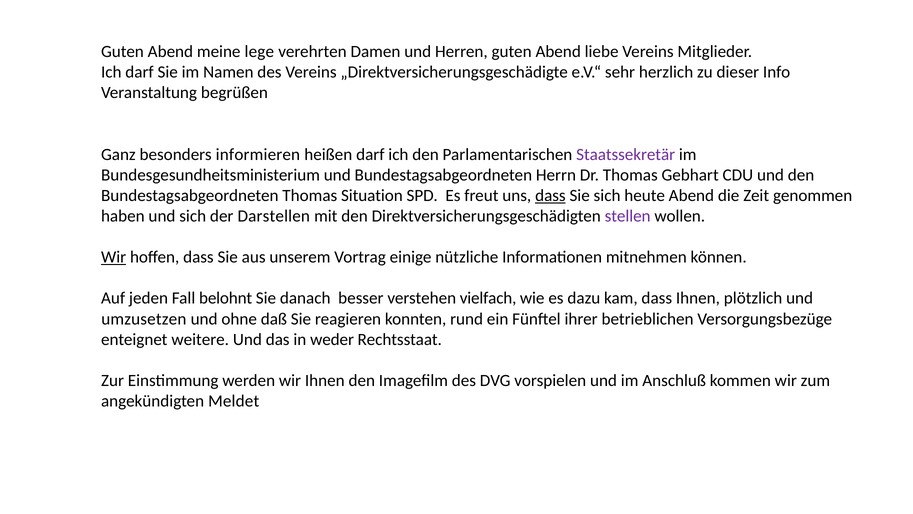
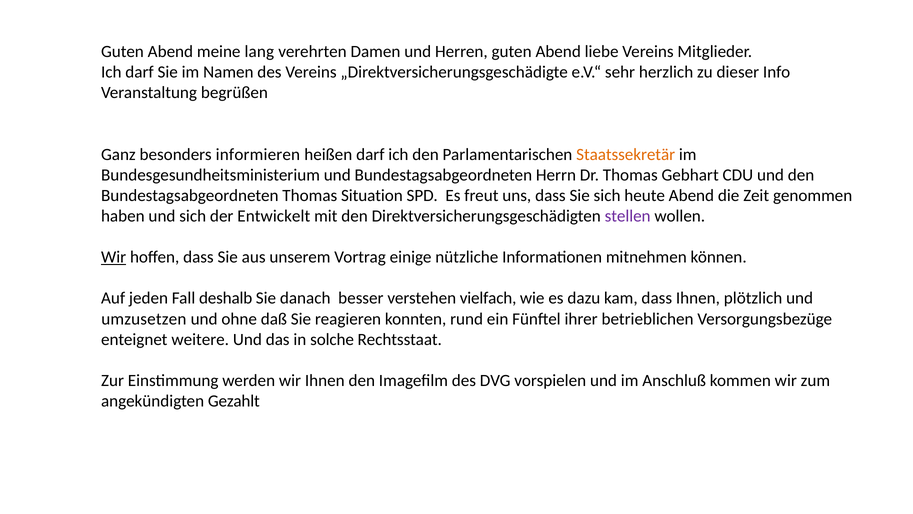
lege: lege -> lang (259, 52)
Staatssekretär colour: purple -> orange (626, 154)
dass underline: present -> none (550, 195)
Darstellen: Darstellen -> Entwickelt (274, 216)
belohnt: belohnt -> deshalb (226, 298)
weder: weder -> solche (332, 339)
Meldet: Meldet -> Gezahlt (234, 401)
